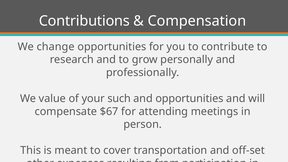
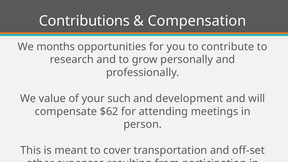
change: change -> months (56, 47)
and opportunities: opportunities -> development (189, 98)
$67: $67 -> $62 (109, 111)
